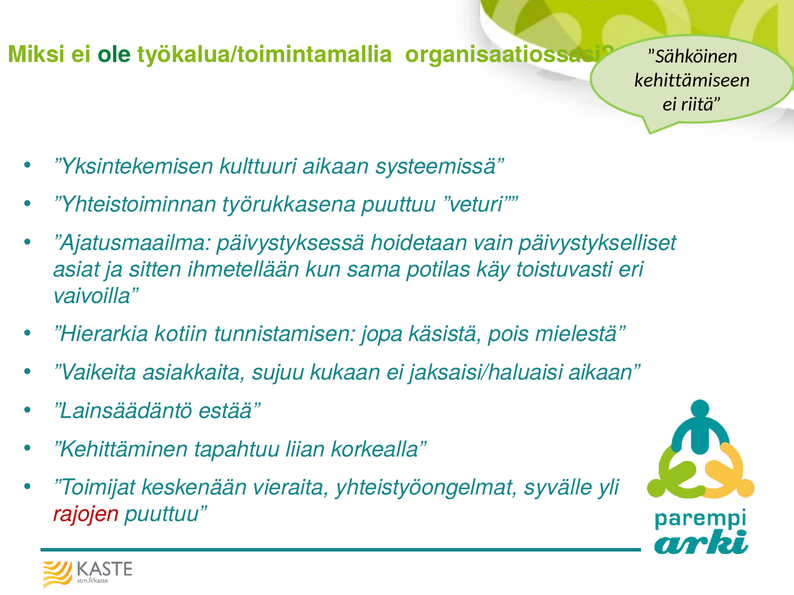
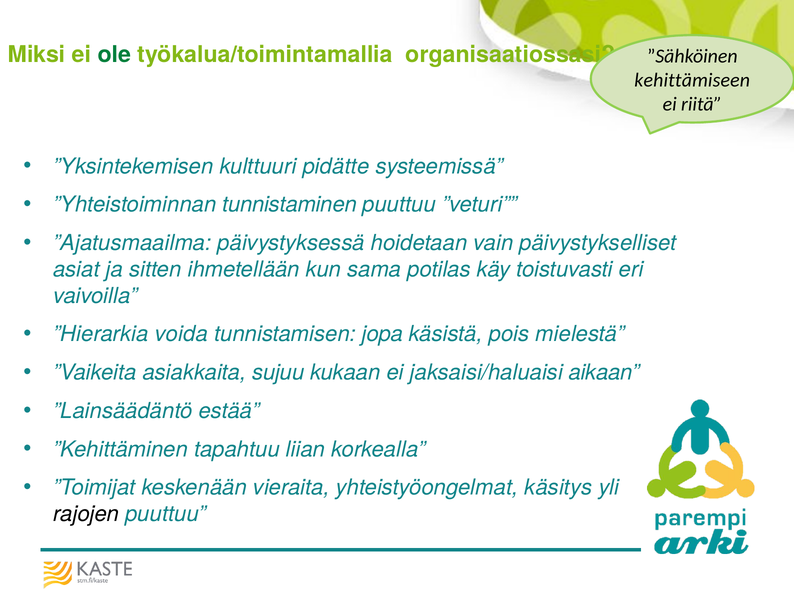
kulttuuri aikaan: aikaan -> pidätte (336, 166)
työrukkasena: työrukkasena -> tunnistaminen (289, 205)
kotiin: kotiin -> voida (181, 334)
syvälle: syvälle -> käsitys (558, 488)
rajojen colour: red -> black (86, 515)
